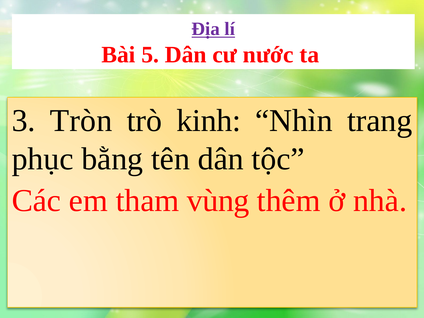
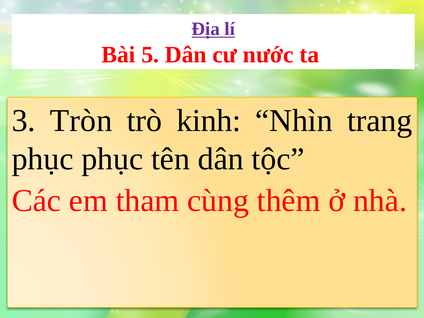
phục bằng: bằng -> phục (112, 159)
vùng: vùng -> cùng (218, 201)
